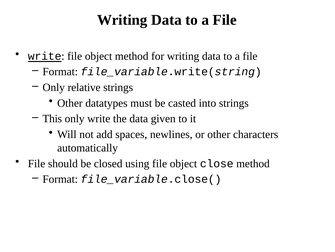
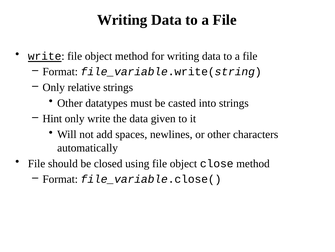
This: This -> Hint (52, 118)
